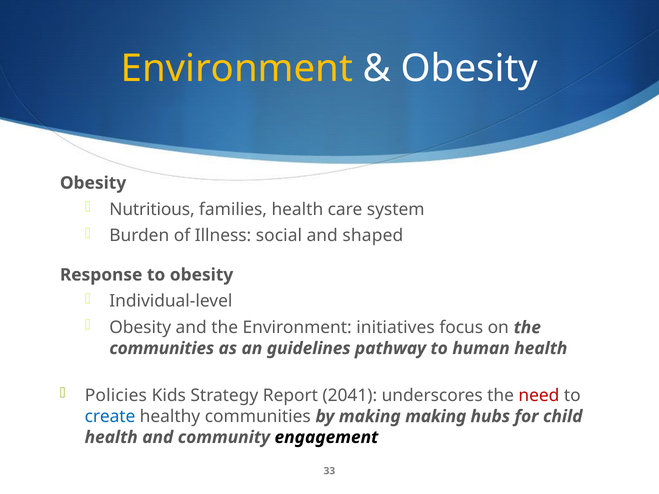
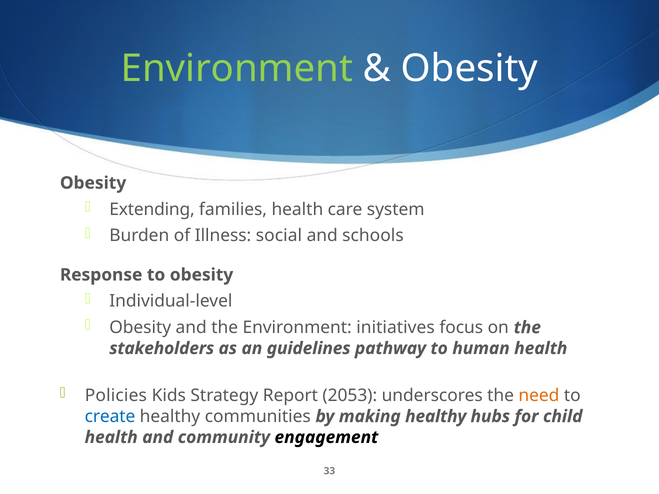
Environment colour: yellow -> light green (237, 69)
Nutritious: Nutritious -> Extending (152, 209)
shaped: shaped -> schools (373, 236)
communities: communities -> stakeholders (162, 349)
2041: 2041 -> 2053 (350, 396)
need colour: red -> orange (539, 396)
making making: making -> healthy (436, 417)
